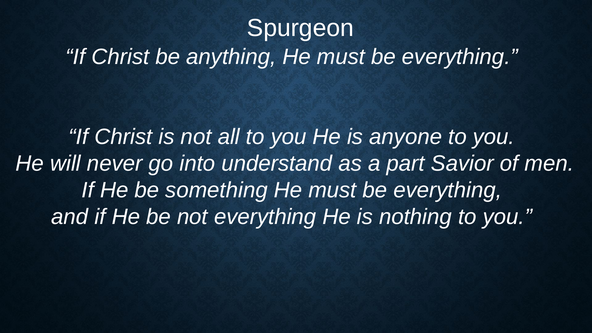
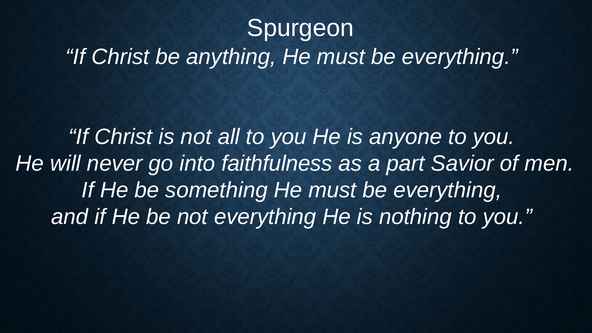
understand: understand -> faithfulness (277, 164)
